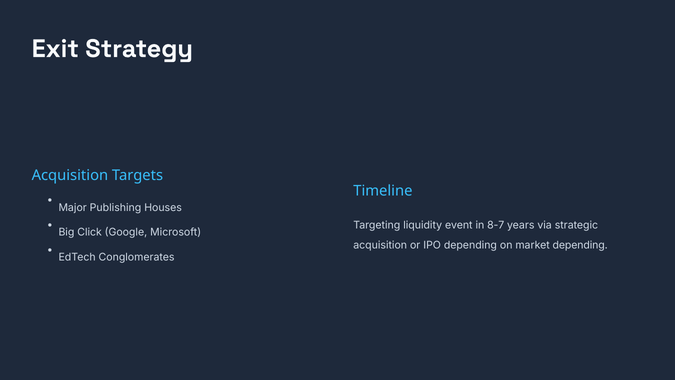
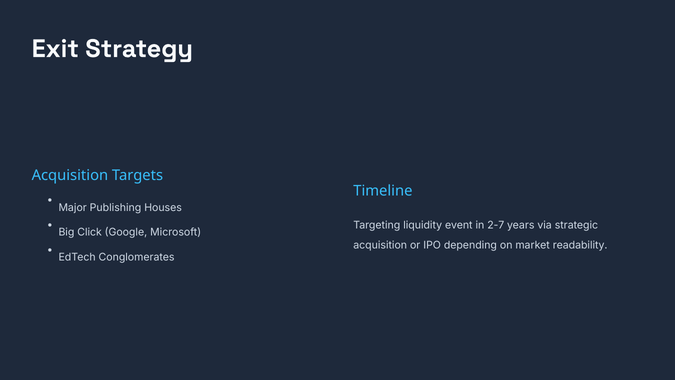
8-7: 8-7 -> 2-7 (496, 225)
market depending: depending -> readability (580, 245)
